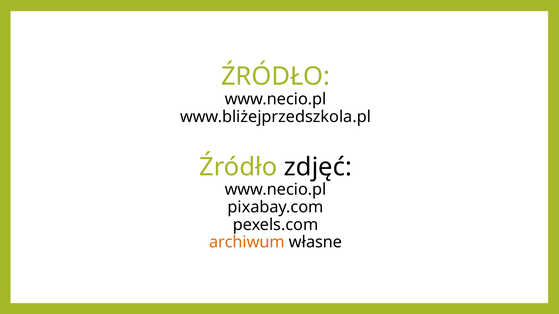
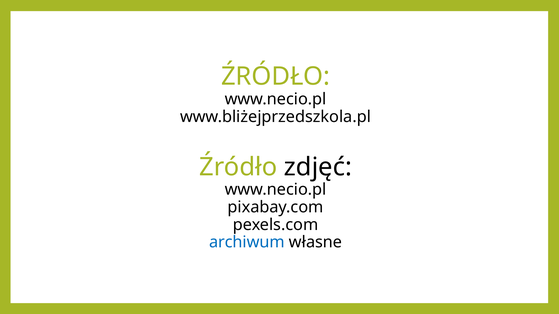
archiwum colour: orange -> blue (247, 243)
